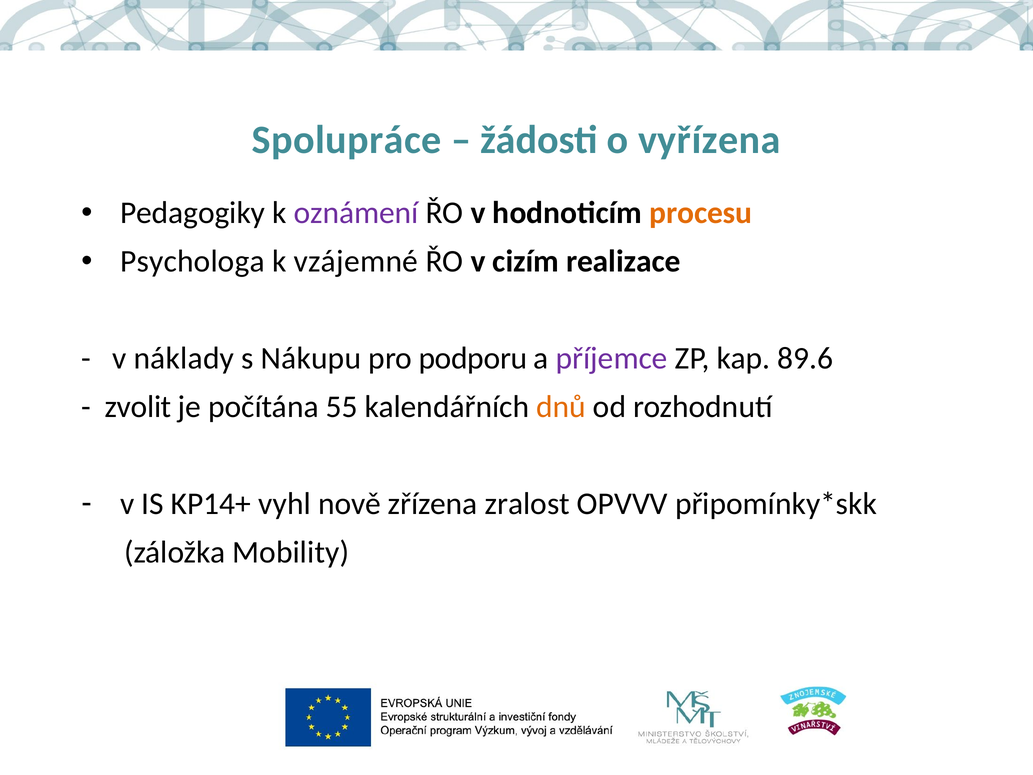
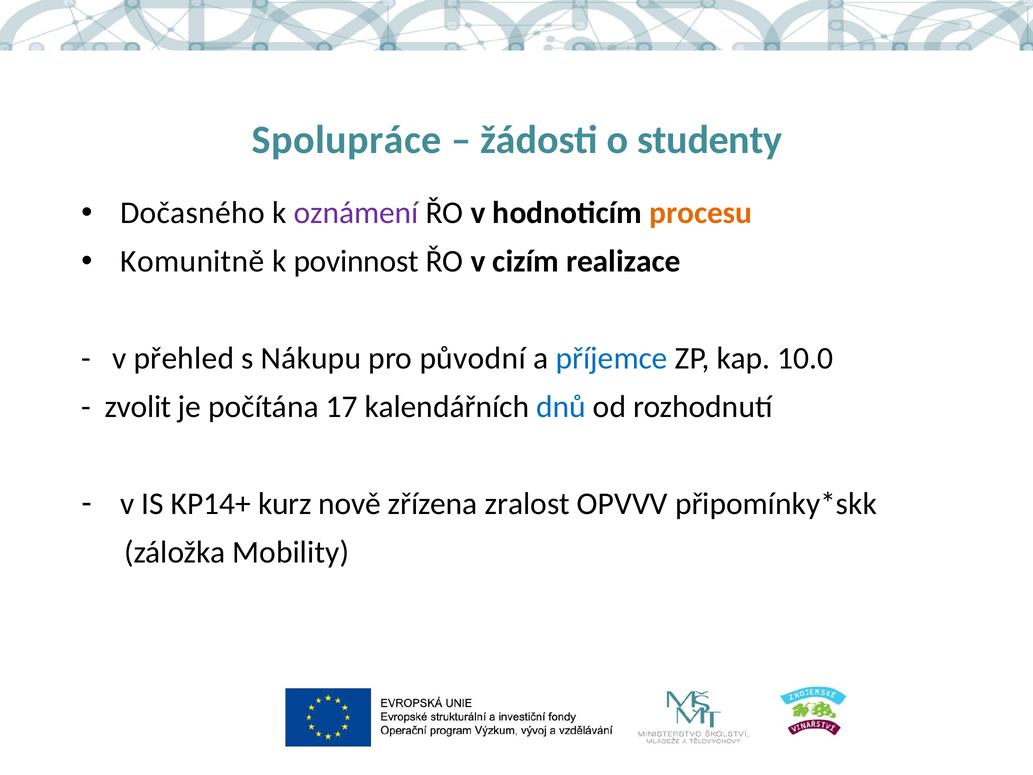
vyřízena: vyřízena -> studenty (710, 140)
Pedagogiky: Pedagogiky -> Dočasného (192, 213)
Psychologa: Psychologa -> Komunitně (192, 261)
vzájemné: vzájemné -> povinnost (356, 261)
náklady: náklady -> přehled (184, 358)
podporu: podporu -> původní (473, 358)
příjemce colour: purple -> blue (612, 358)
89.6: 89.6 -> 10.0 (805, 358)
55: 55 -> 17 (342, 407)
dnů colour: orange -> blue (561, 407)
vyhl: vyhl -> kurz (285, 504)
